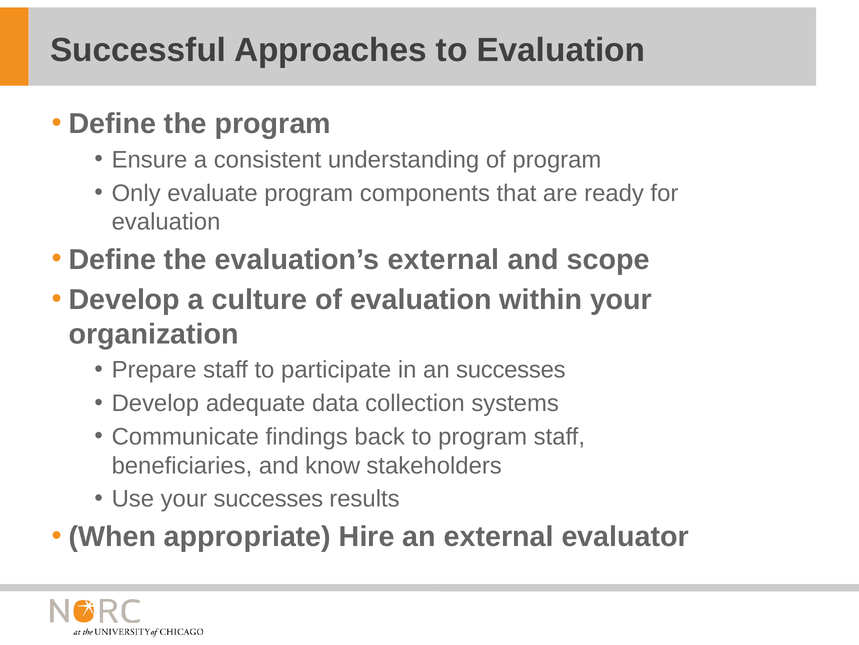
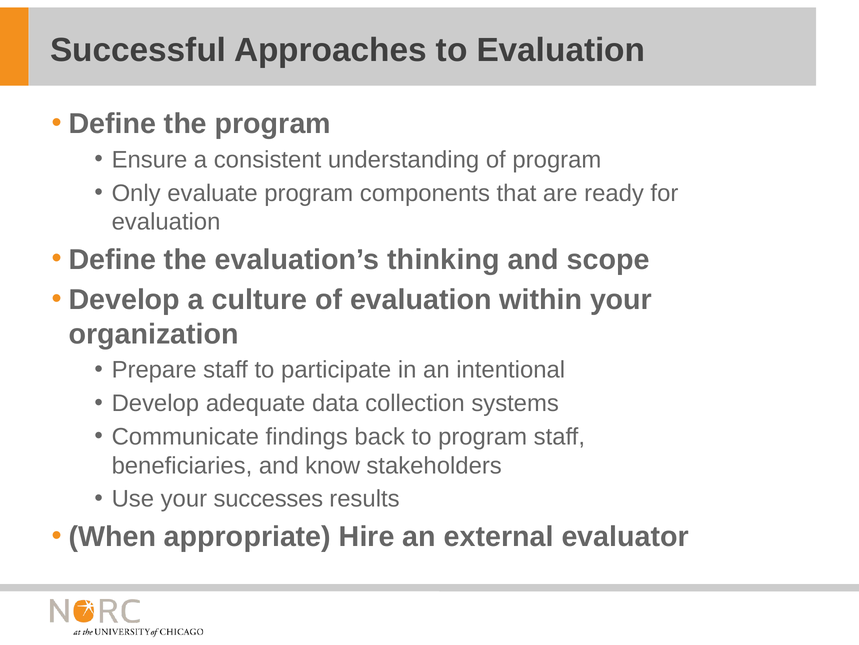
evaluation’s external: external -> thinking (444, 259)
an successes: successes -> intentional (511, 370)
